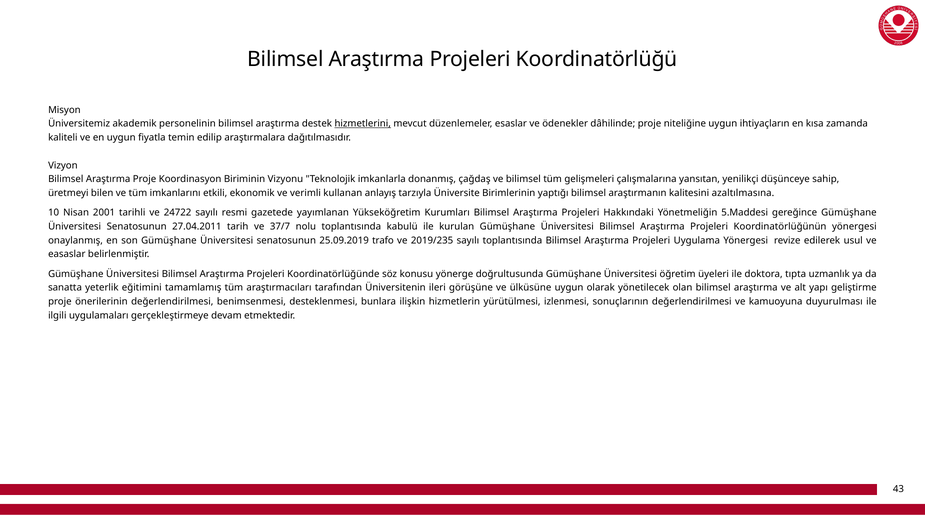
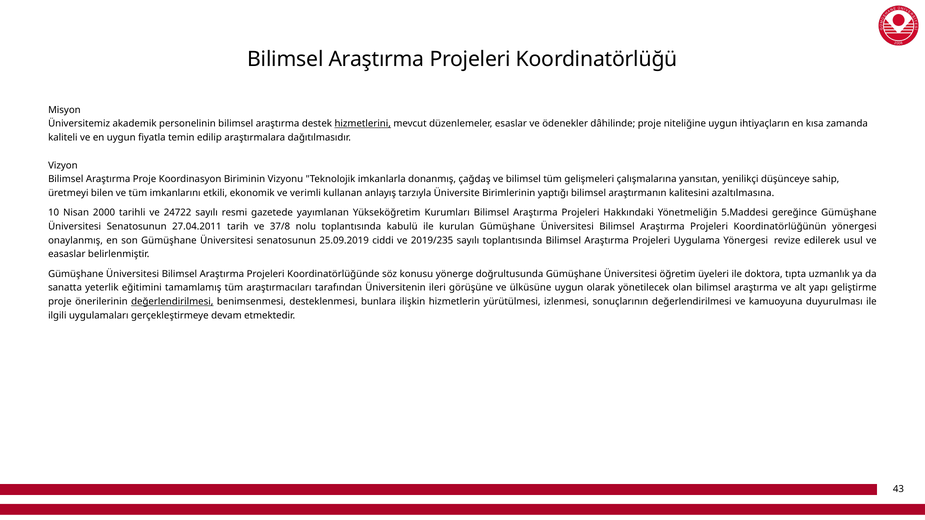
2001: 2001 -> 2000 (104, 213)
37/7: 37/7 -> 37/8 (280, 227)
trafo: trafo -> ciddi (383, 241)
değerlendirilmesi underline: none -> present (172, 302)
